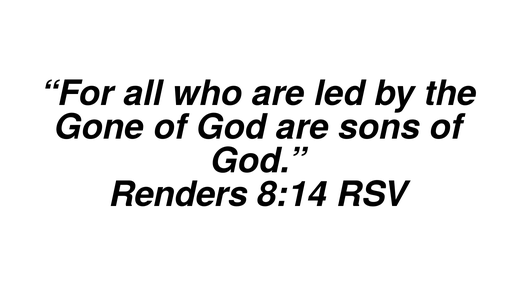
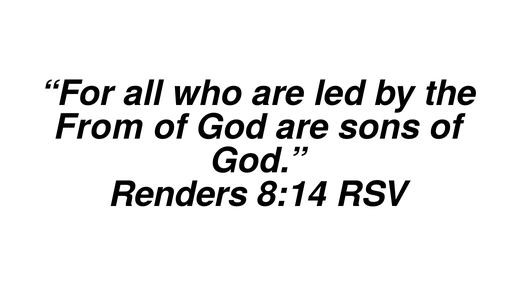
Gone: Gone -> From (99, 127)
